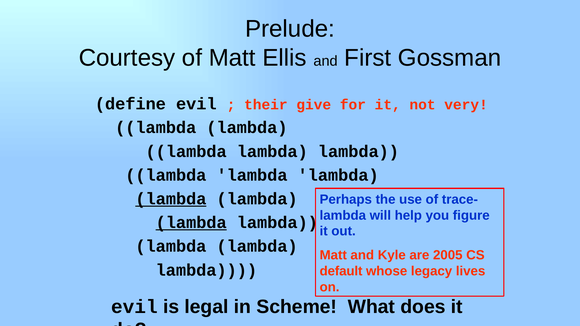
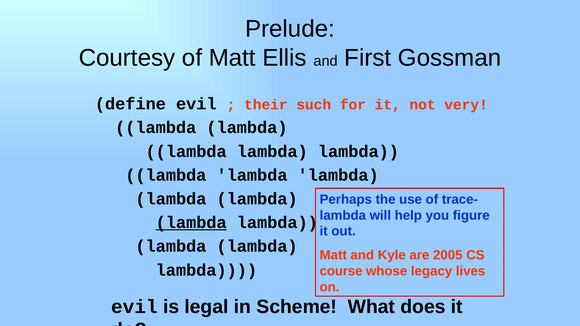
give: give -> such (314, 105)
lambda underline: present -> none (171, 199)
default: default -> course (341, 271)
